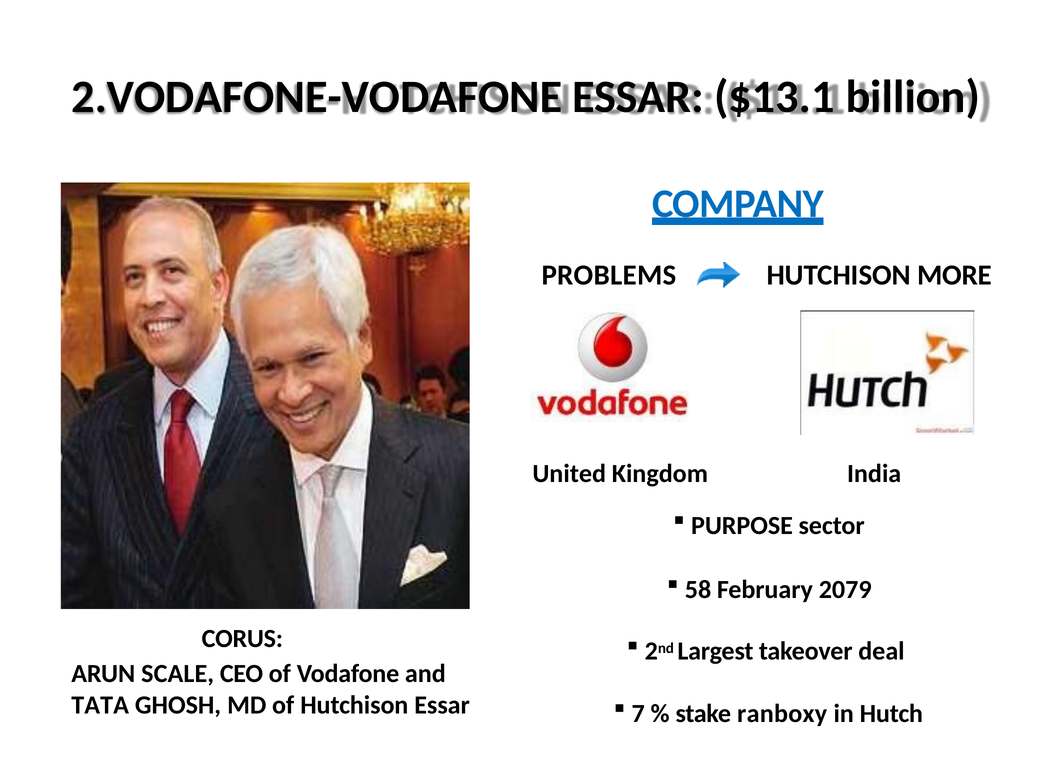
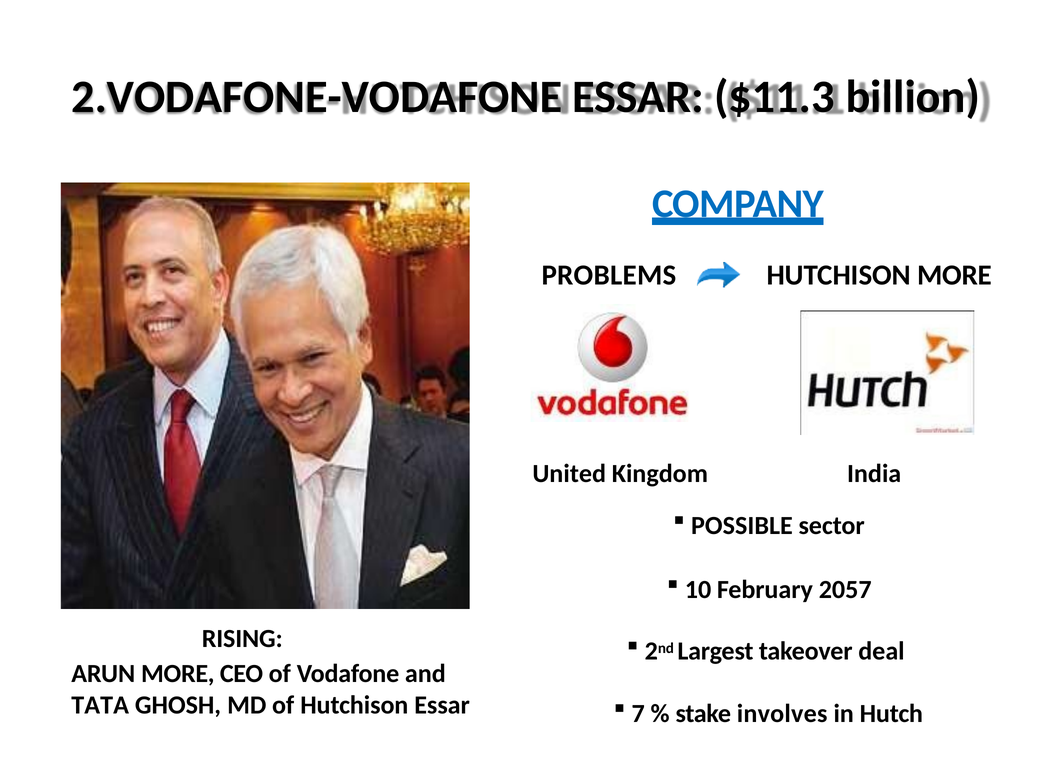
$13.1: $13.1 -> $11.3 (774, 97)
PURPOSE: PURPOSE -> POSSIBLE (742, 526)
58: 58 -> 10 (698, 590)
2079: 2079 -> 2057 (845, 590)
CORUS: CORUS -> RISING (242, 639)
ARUN SCALE: SCALE -> MORE (178, 674)
ranboxy: ranboxy -> involves (782, 714)
